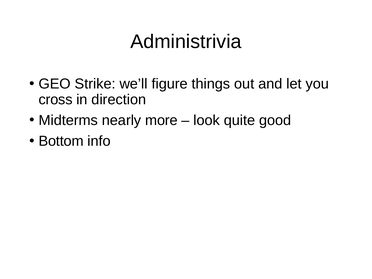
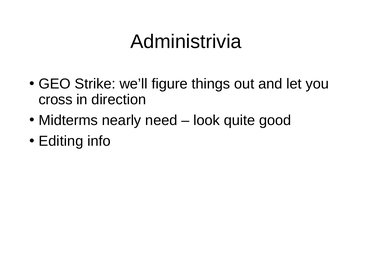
more: more -> need (161, 120)
Bottom: Bottom -> Editing (61, 141)
